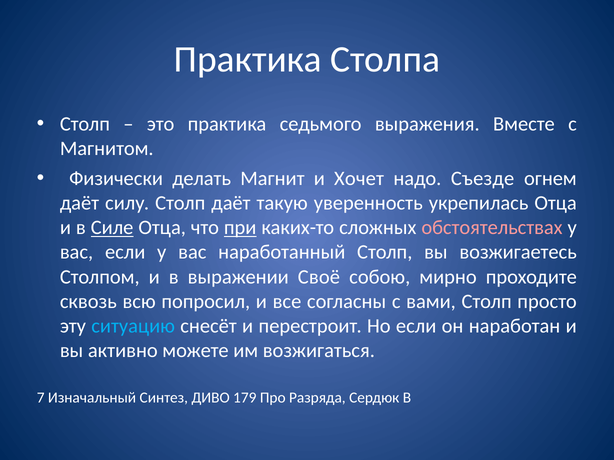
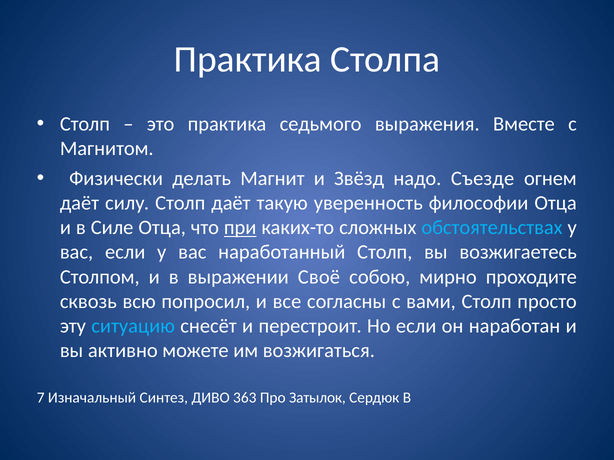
Хочет: Хочет -> Звёзд (359, 179)
укрепилась: укрепилась -> философии (479, 203)
Силе underline: present -> none (112, 228)
обстоятельствах colour: pink -> light blue (492, 228)
179: 179 -> 363 (245, 398)
Разряда: Разряда -> Затылок (317, 398)
